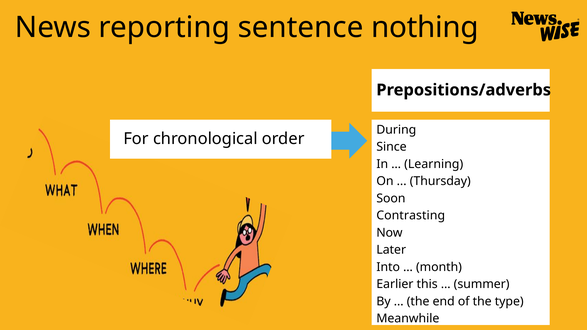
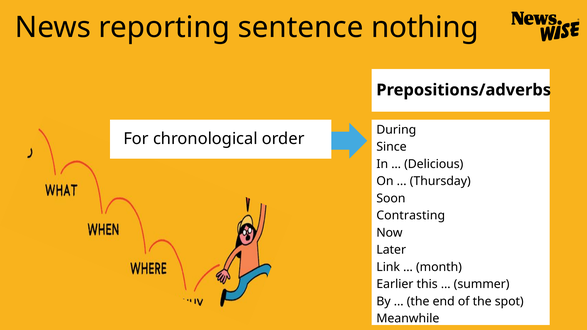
Learning: Learning -> Delicious (434, 164)
Into: Into -> Link (388, 267)
type: type -> spot (509, 302)
